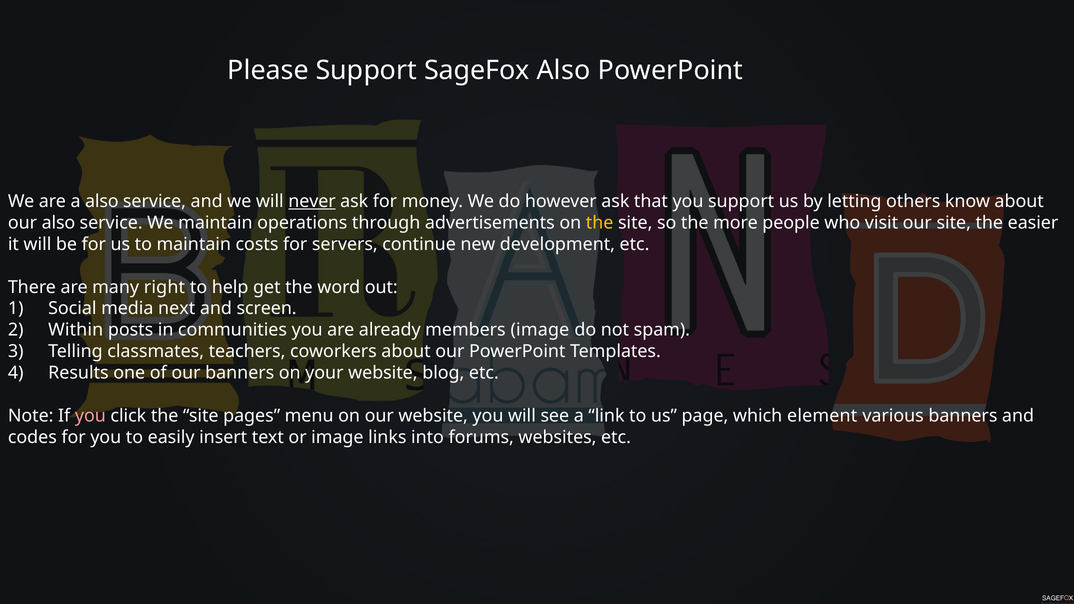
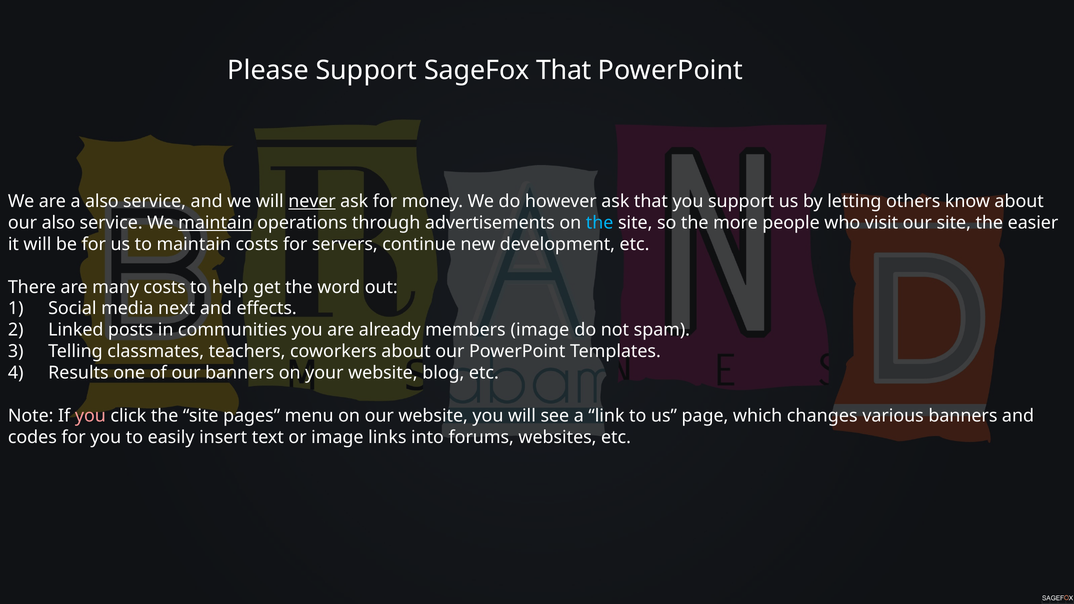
SageFox Also: Also -> That (564, 70)
maintain underline: none -> present (215, 223)
the colour: yellow -> light blue (600, 223)
many right: right -> costs (165, 287)
screen: screen -> effects (267, 309)
Within: Within -> Linked (76, 330)
element: element -> changes (822, 416)
